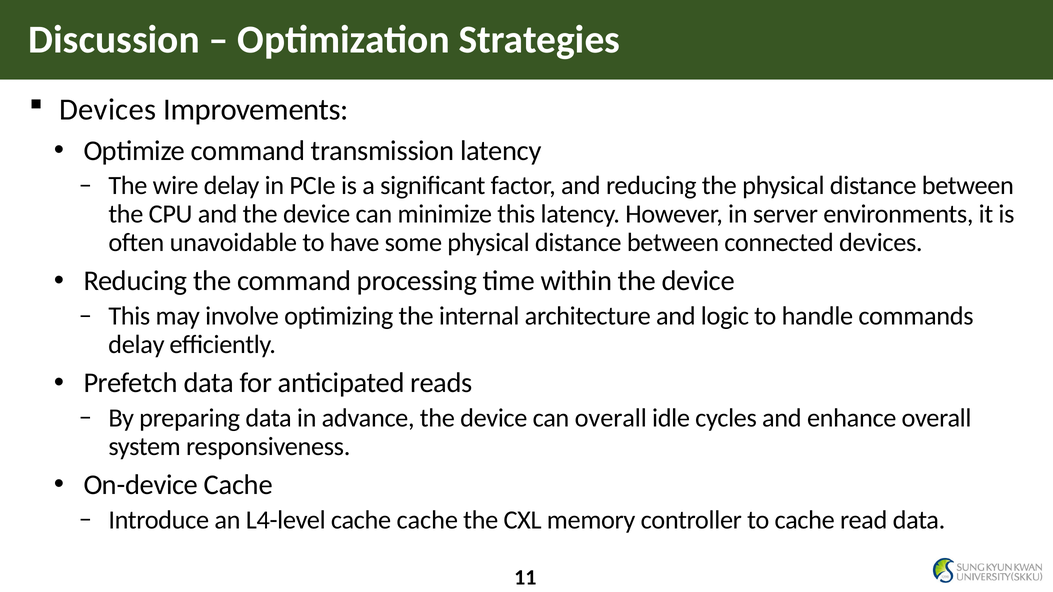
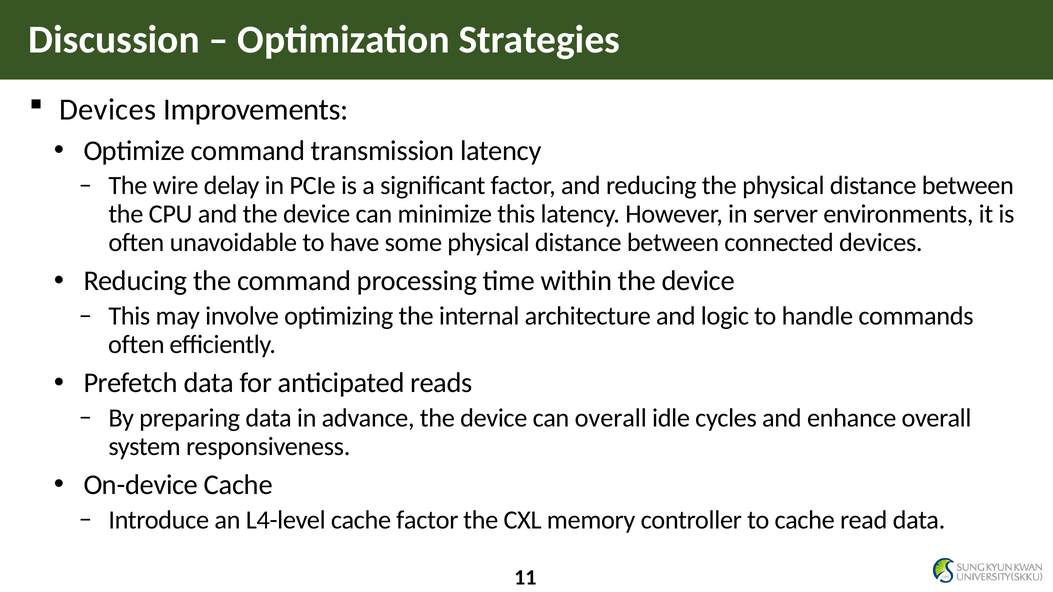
delay: delay -> often (136, 345)
cache cache: cache -> factor (427, 520)
